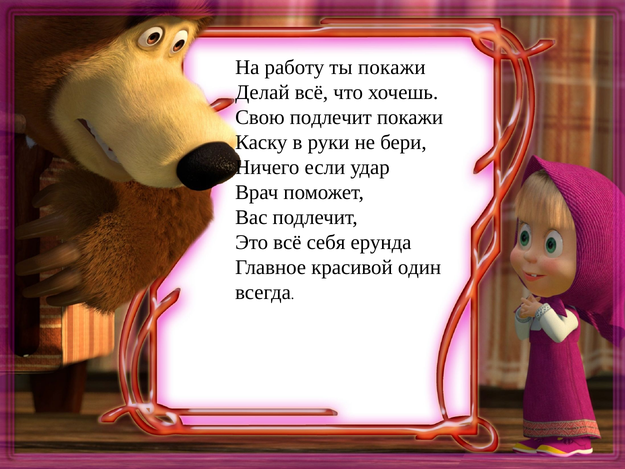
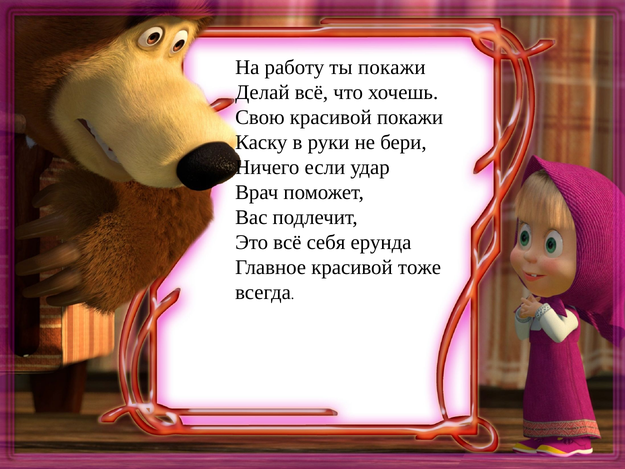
Свою подлечит: подлечит -> красивой (331, 117)
один: один -> тоже (419, 267)
